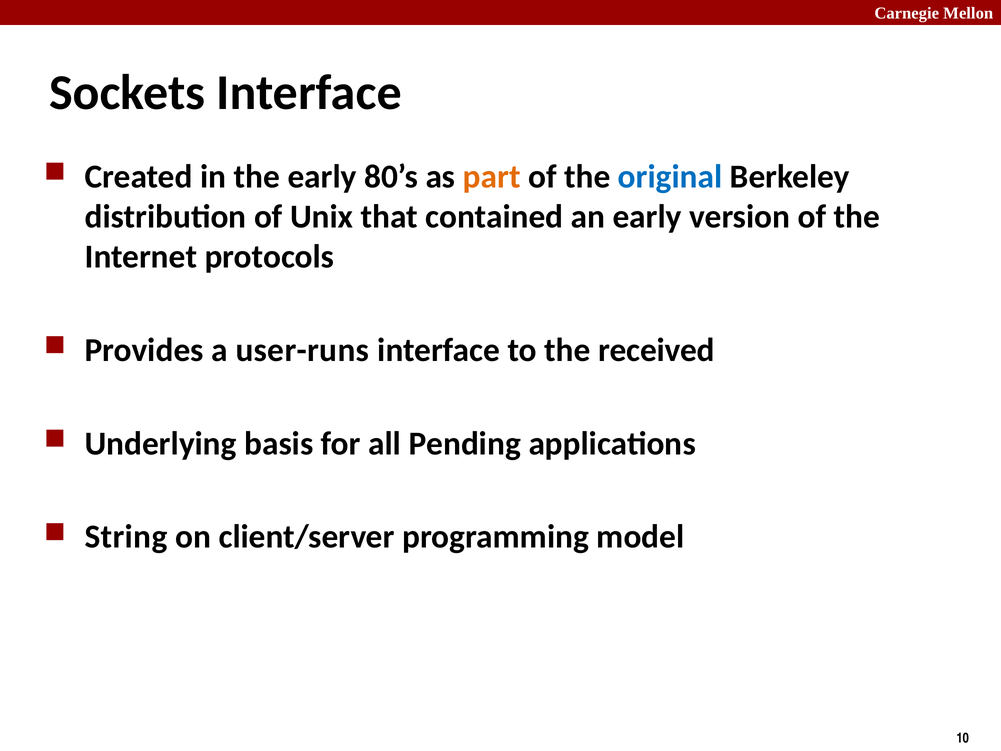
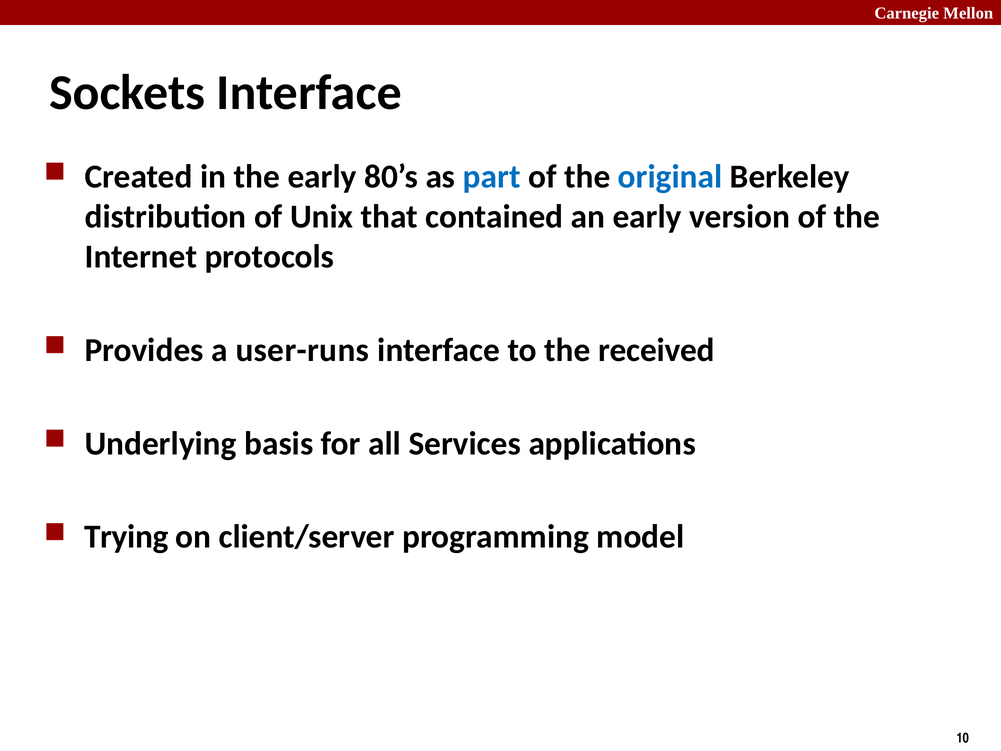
part colour: orange -> blue (492, 176)
Pending: Pending -> Services (465, 443)
String: String -> Trying (126, 537)
